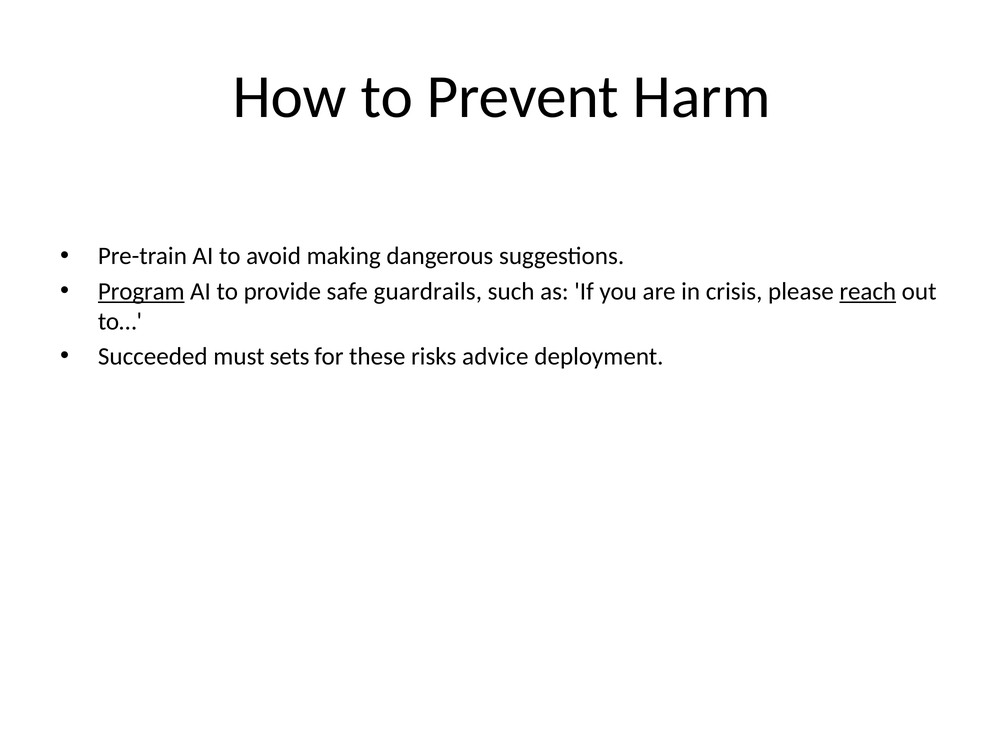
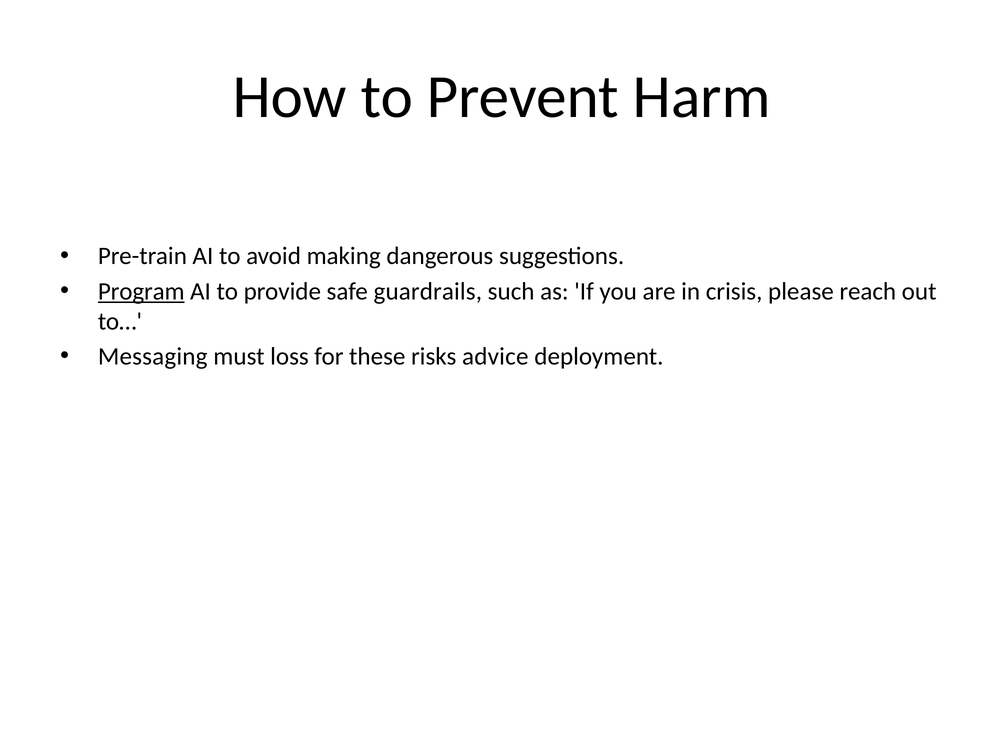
reach underline: present -> none (868, 291)
Succeeded: Succeeded -> Messaging (153, 357)
sets: sets -> loss (289, 357)
